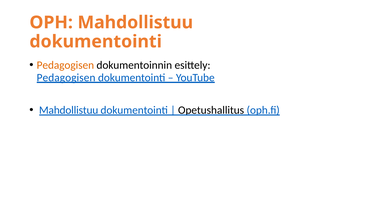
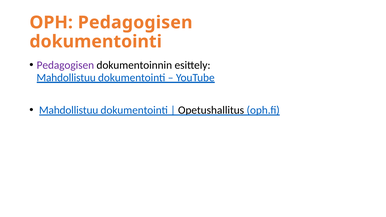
OPH Mahdollistuu: Mahdollistuu -> Pedagogisen (135, 22)
Pedagogisen colour: orange -> purple (65, 65)
Pedagogisen: Pedagogisen -> Mahdollistuu (66, 78)
